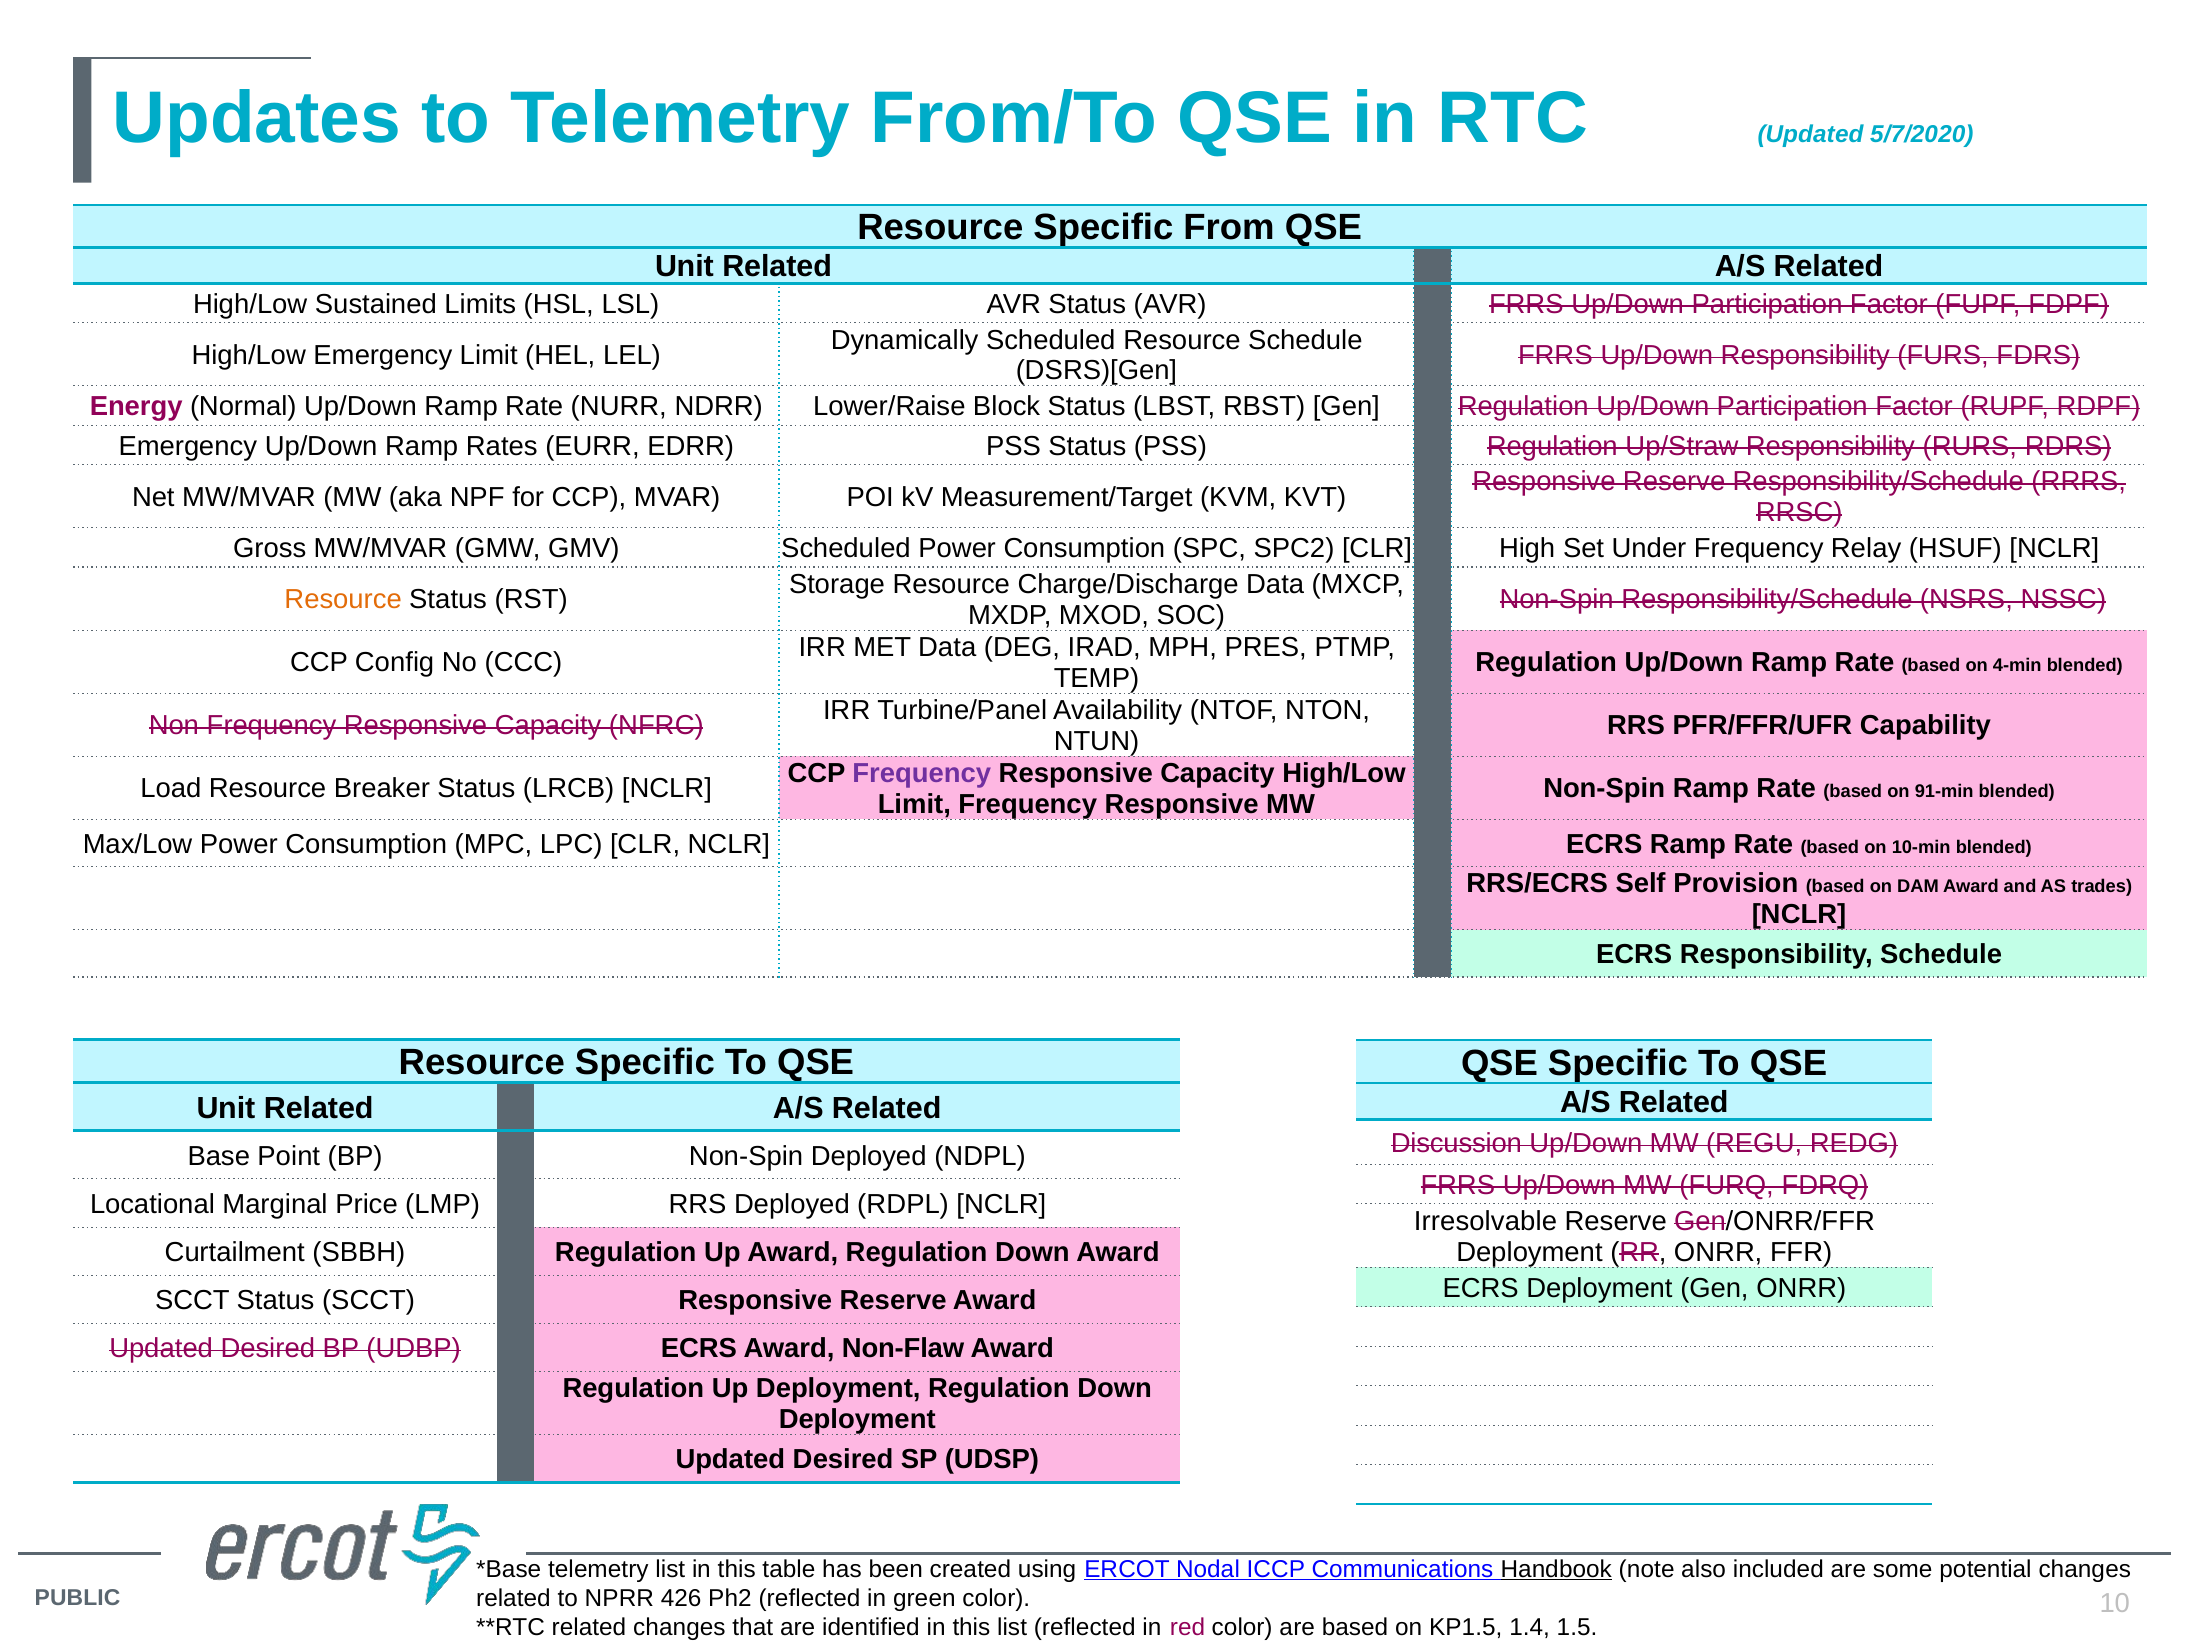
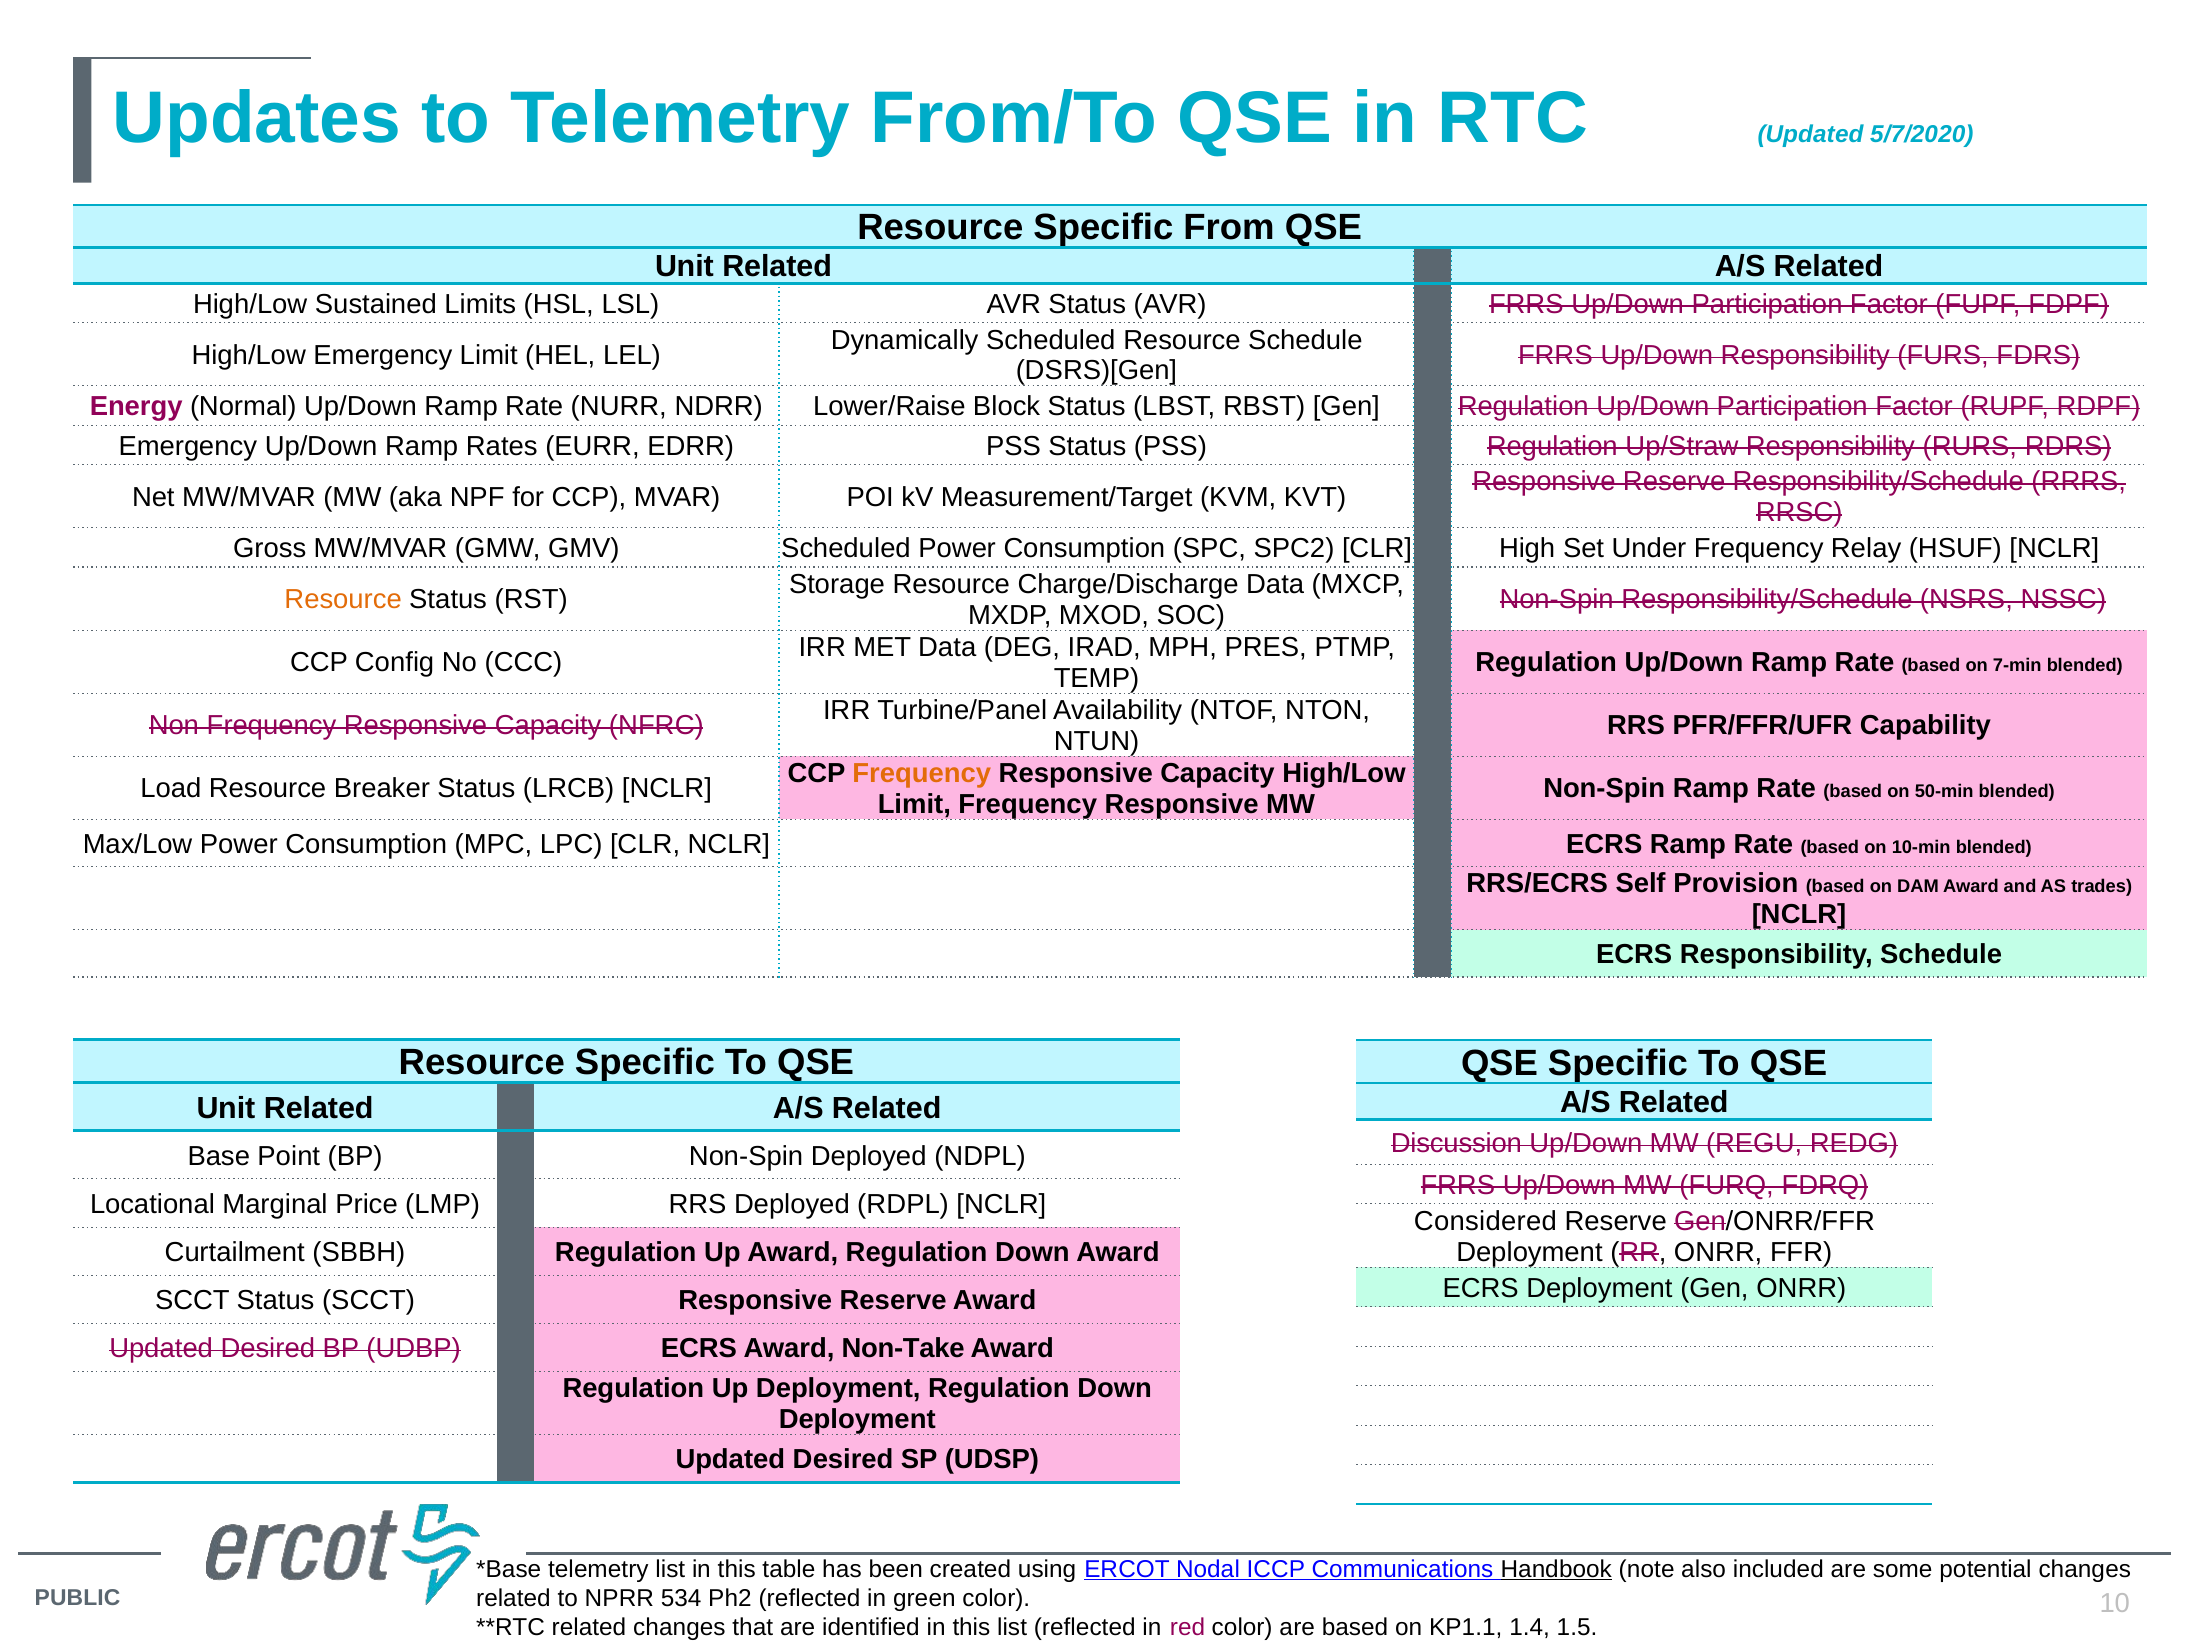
4-min: 4-min -> 7-min (2017, 666)
Frequency colour: purple -> orange (922, 773)
91-min: 91-min -> 50-min (1944, 792)
Irresolvable: Irresolvable -> Considered (1485, 1221)
Non-Flaw: Non-Flaw -> Non-Take (903, 1348)
426: 426 -> 534 (681, 1598)
KP1.5: KP1.5 -> KP1.1 (1466, 1627)
